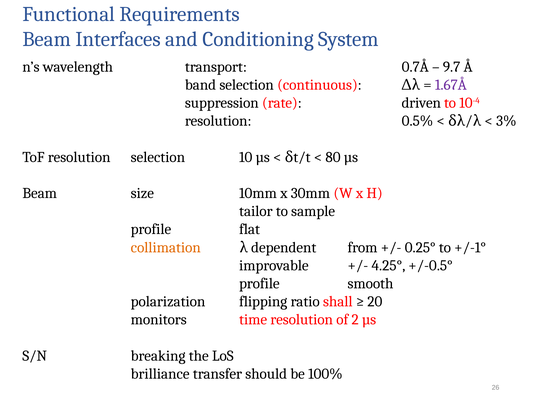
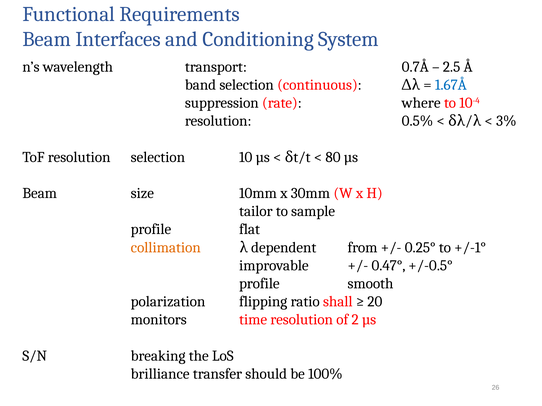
9.7: 9.7 -> 2.5 (452, 67)
1.67Å colour: purple -> blue (451, 85)
driven: driven -> where (421, 103)
4.25°: 4.25° -> 0.47° (389, 266)
